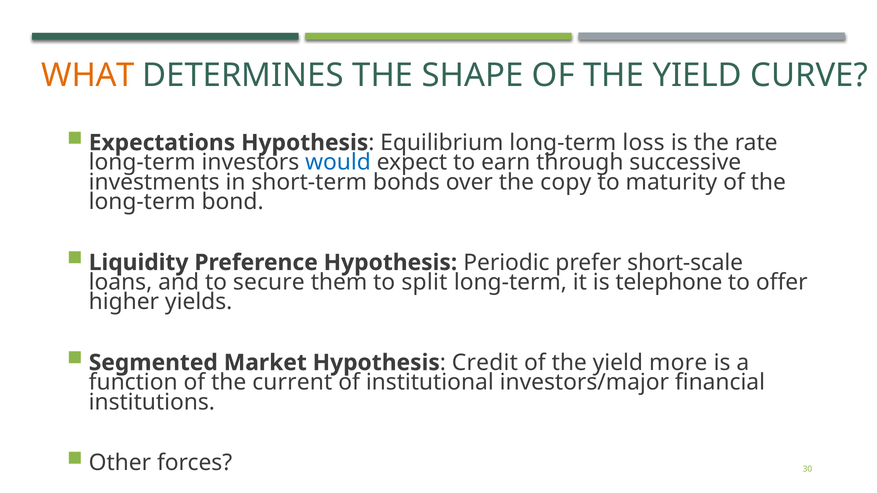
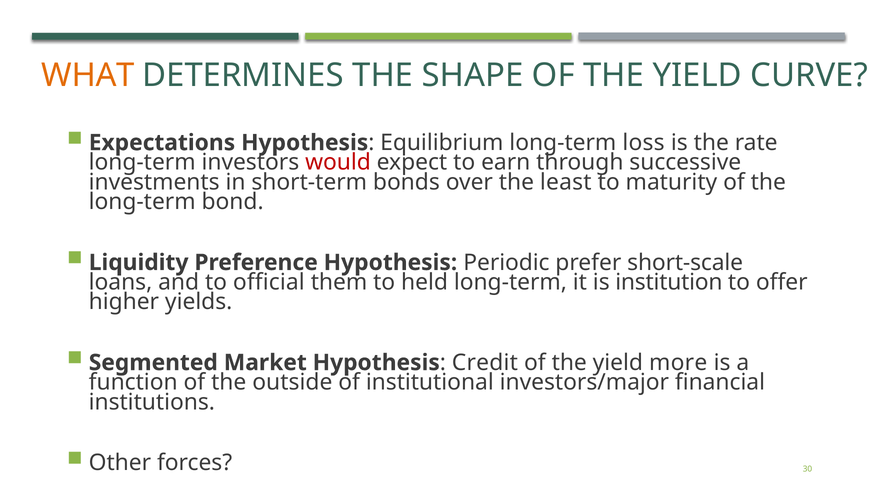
would colour: blue -> red (338, 163)
copy: copy -> least (566, 182)
secure: secure -> official (269, 282)
split: split -> held (425, 282)
telephone: telephone -> institution (669, 282)
current: current -> outside (292, 383)
